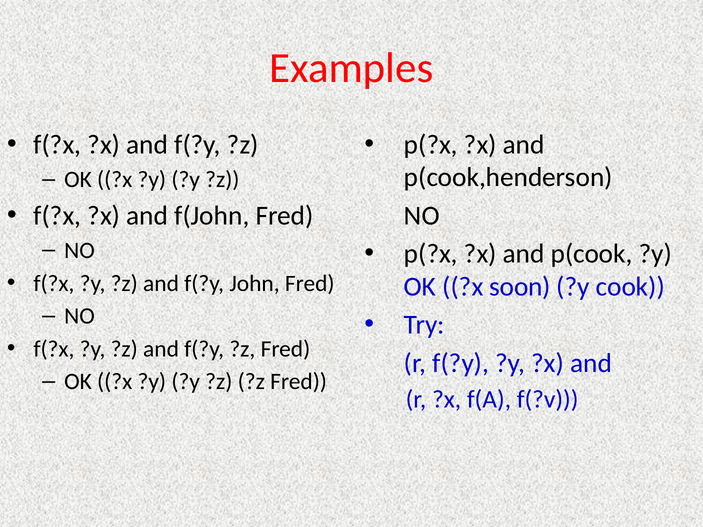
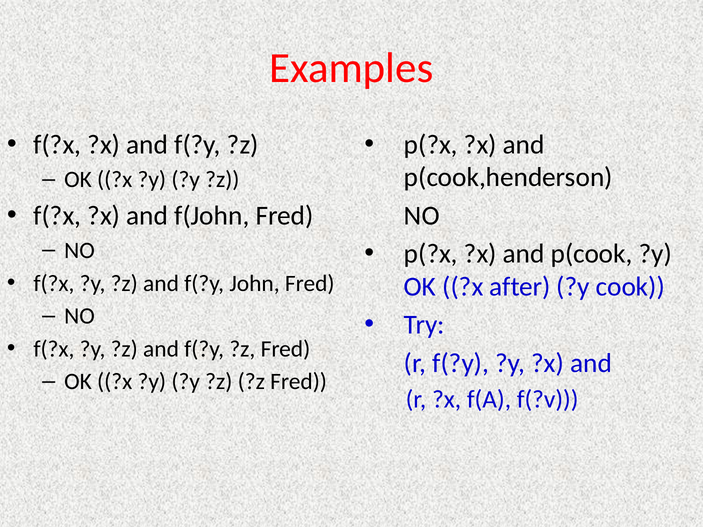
soon: soon -> after (520, 287)
